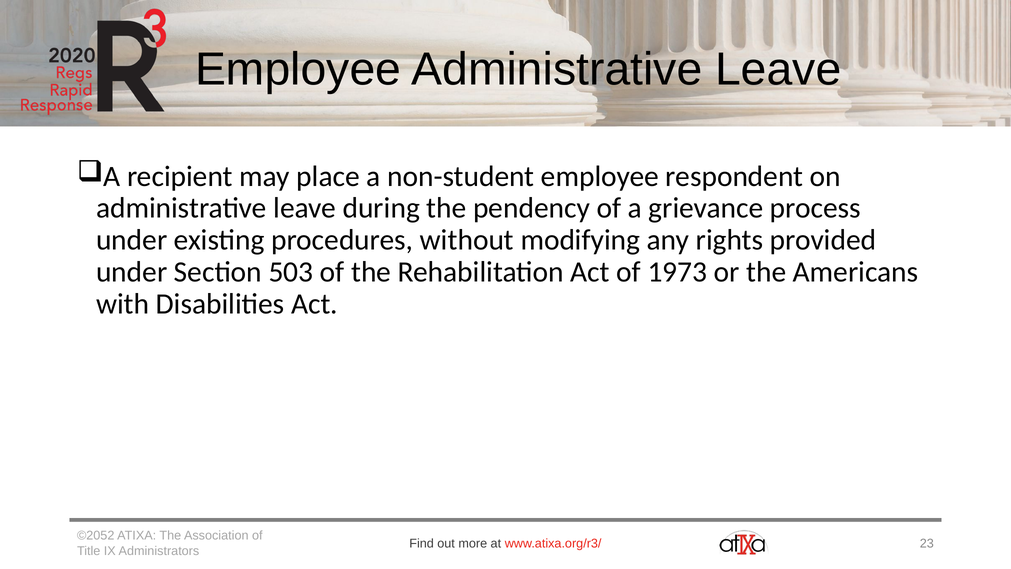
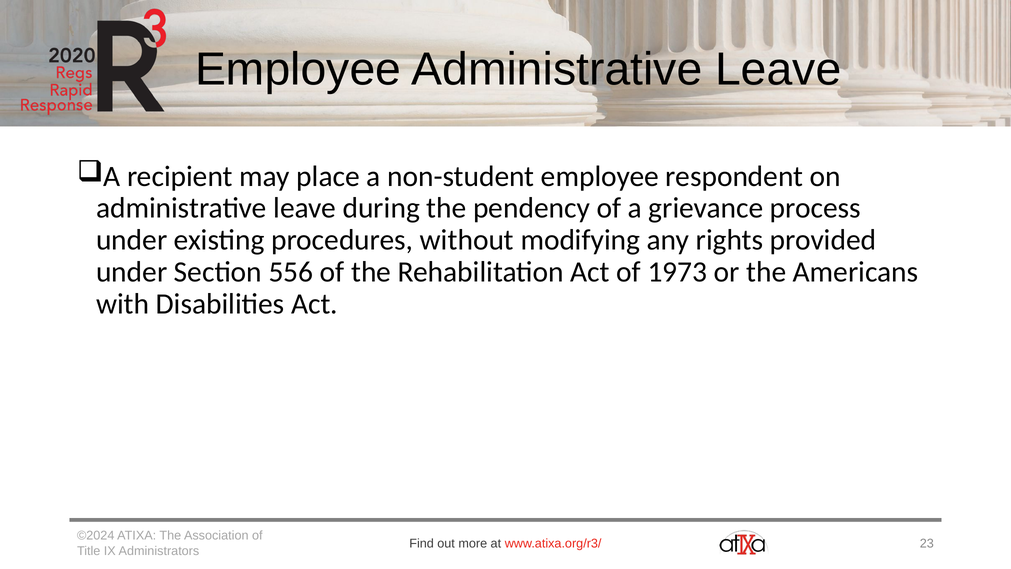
503: 503 -> 556 (291, 272)
©2052: ©2052 -> ©2024 (96, 535)
